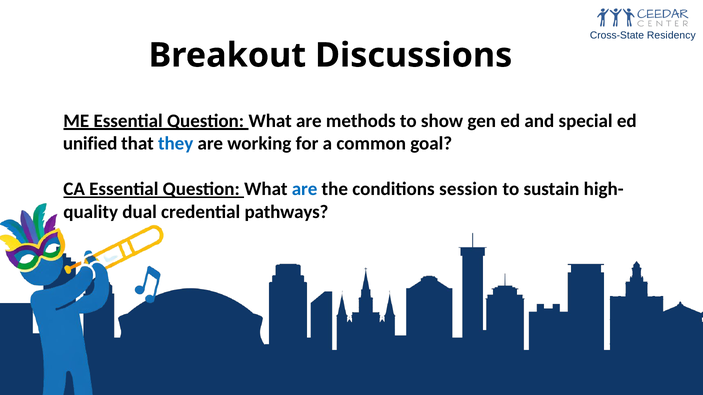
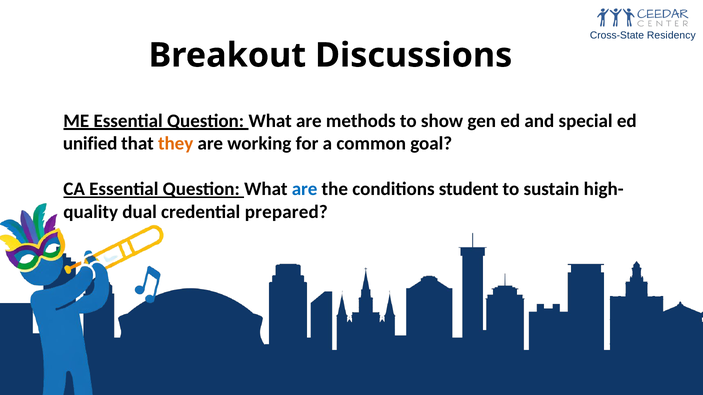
they colour: blue -> orange (176, 144)
session: session -> student (469, 189)
pathways: pathways -> prepared (286, 212)
